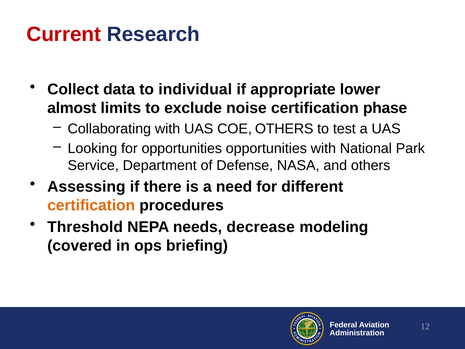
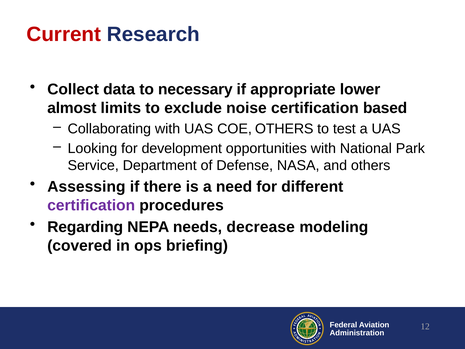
individual: individual -> necessary (195, 89)
phase: phase -> based (385, 108)
for opportunities: opportunities -> development (182, 148)
certification colour: orange -> purple (91, 205)
Threshold: Threshold -> Regarding (85, 227)
